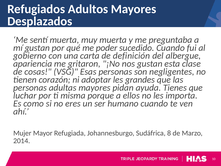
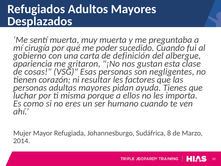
mí gustan: gustan -> cirugía (37, 48)
adoptar: adoptar -> resultar (96, 80)
grandes: grandes -> factores (140, 80)
